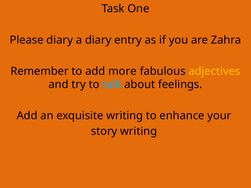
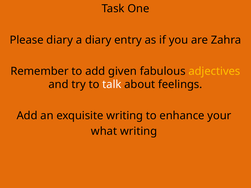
more: more -> given (122, 71)
talk colour: light blue -> white (112, 85)
story: story -> what (104, 131)
